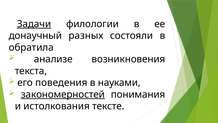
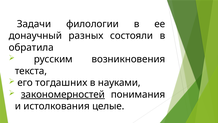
Задачи underline: present -> none (34, 24)
анализе: анализе -> русским (53, 59)
поведения: поведения -> тогдашних (61, 82)
тексте: тексте -> целые (108, 106)
